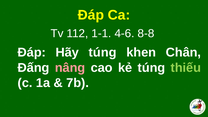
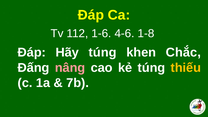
1-1: 1-1 -> 1-6 (101, 33)
8-8: 8-8 -> 1-8 (146, 33)
Chân: Chân -> Chắc (183, 52)
thiếu colour: light green -> yellow (186, 68)
